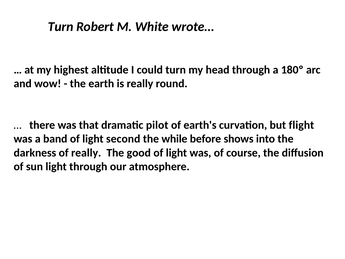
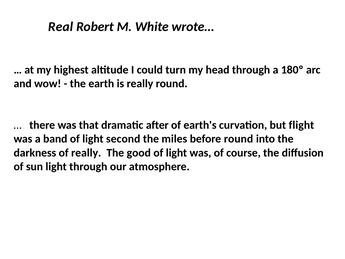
Turn: Turn -> Real (61, 27)
pilot: pilot -> after (157, 125)
while: while -> miles (174, 139)
before shows: shows -> round (239, 139)
